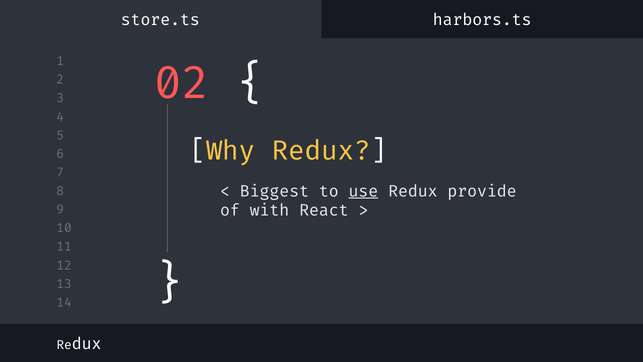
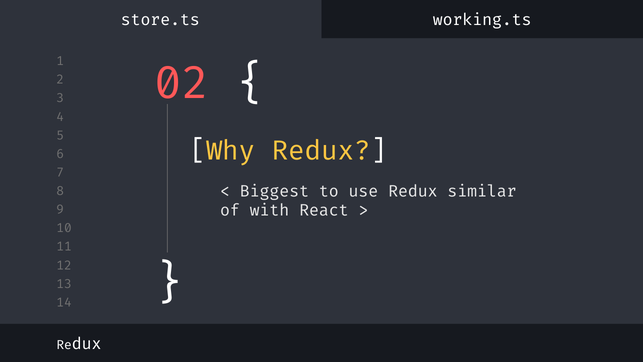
harbors.ts: harbors.ts -> working.ts (482, 20)
use underline: present -> none (363, 191)
provide: provide -> similar (482, 191)
